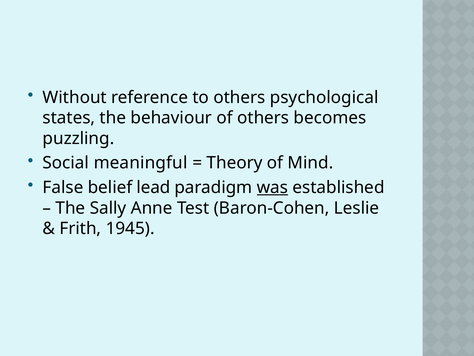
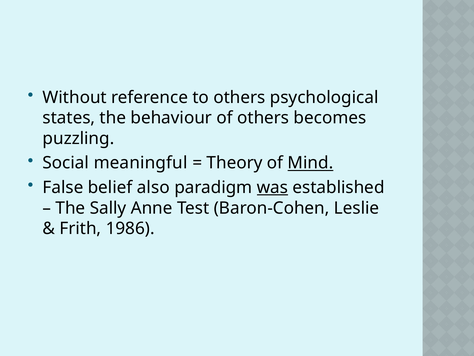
Mind underline: none -> present (310, 163)
lead: lead -> also (153, 187)
1945: 1945 -> 1986 (130, 228)
